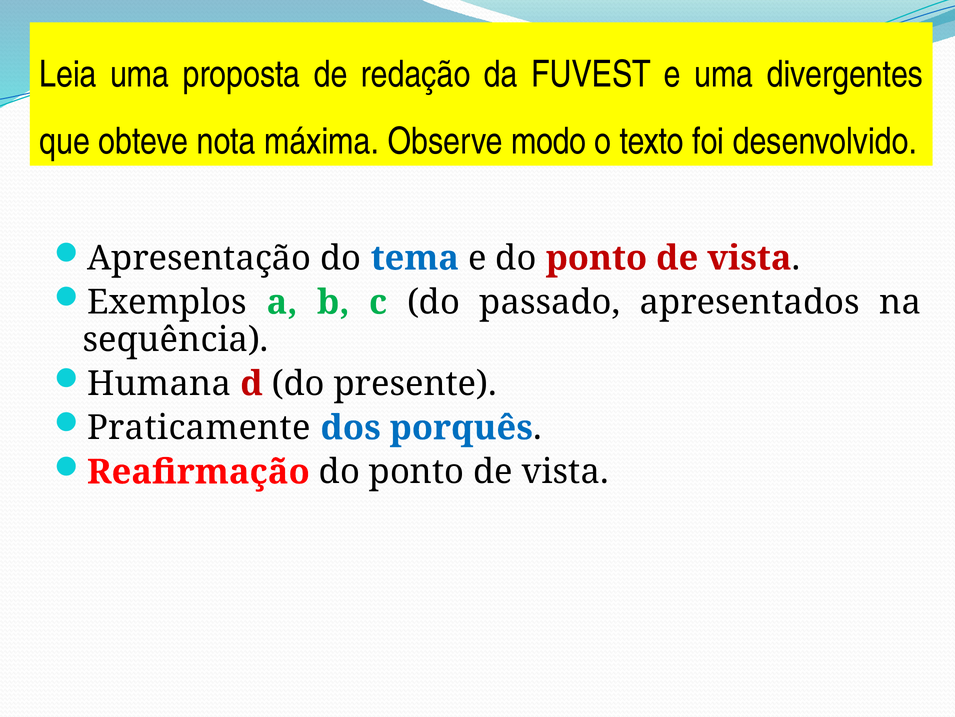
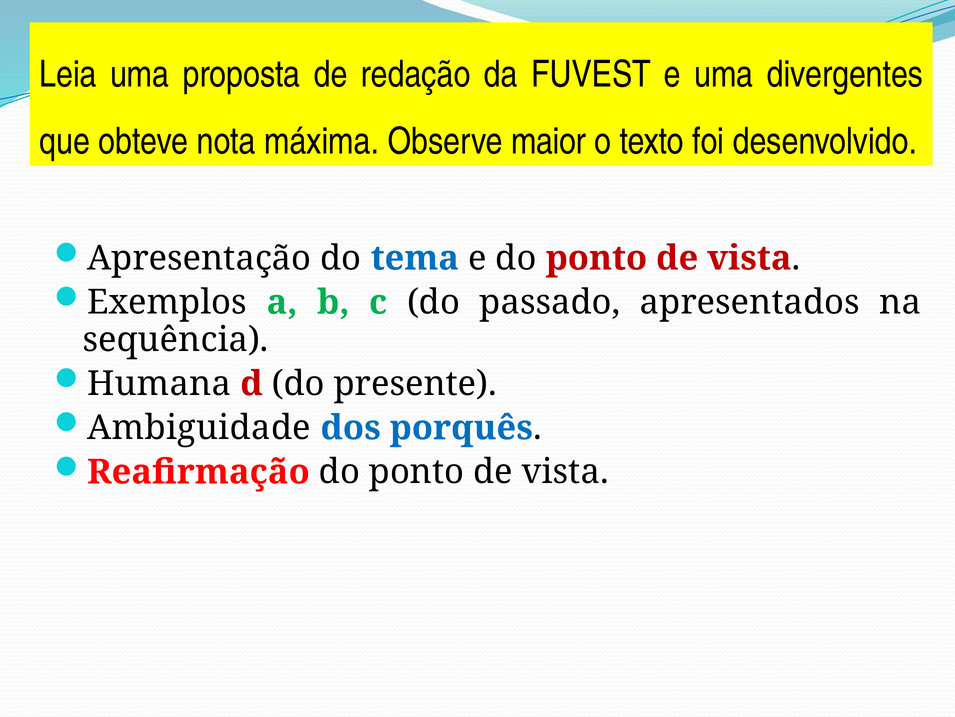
modo: modo -> maior (549, 141)
Praticamente: Praticamente -> Ambiguidade (199, 427)
